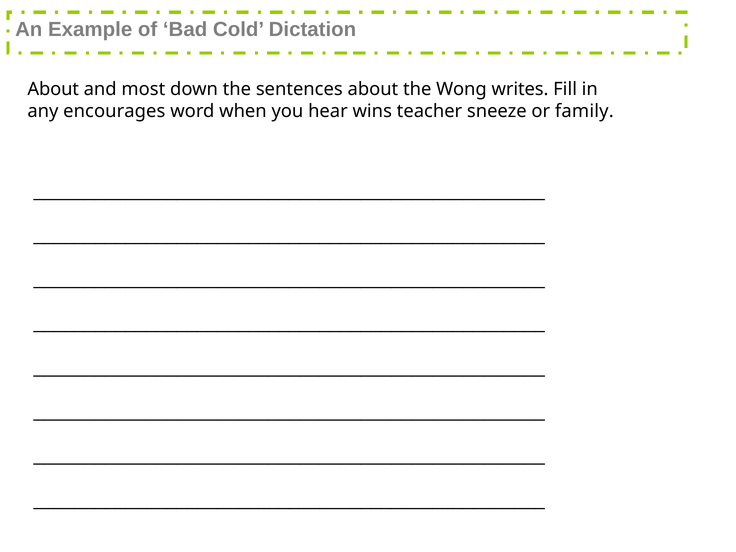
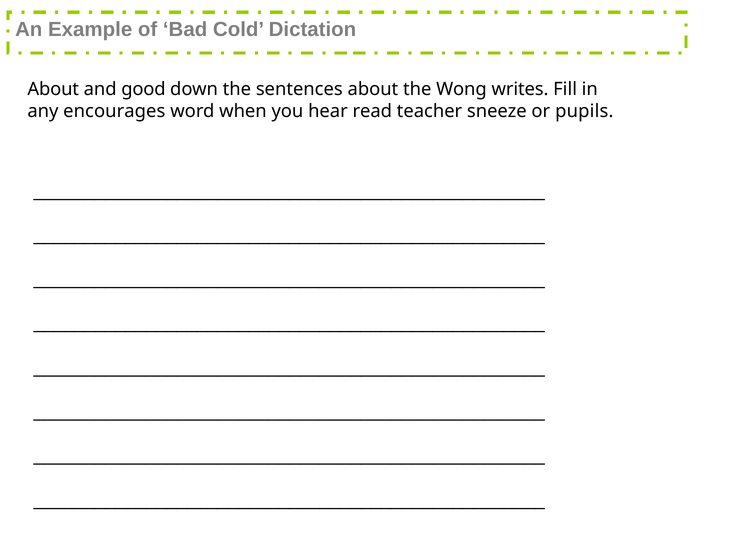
most: most -> good (143, 89)
wins: wins -> read (372, 111)
family: family -> pupils (584, 111)
